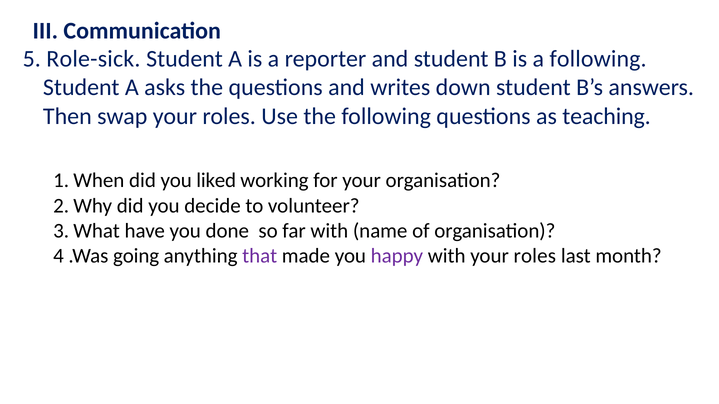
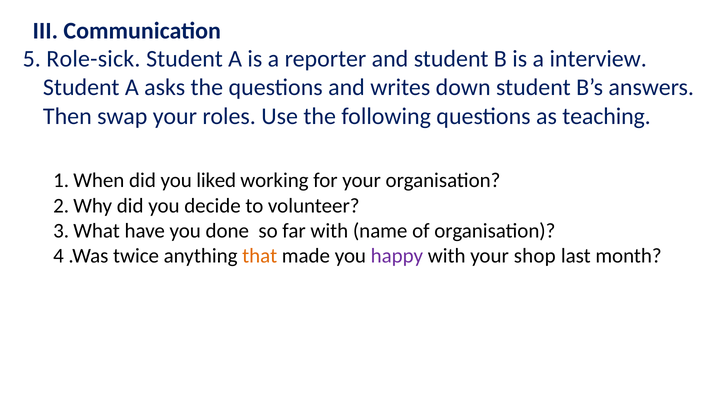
a following: following -> interview (598, 59)
going: going -> twice (136, 256)
that colour: purple -> orange (260, 256)
with your roles: roles -> shop (535, 256)
